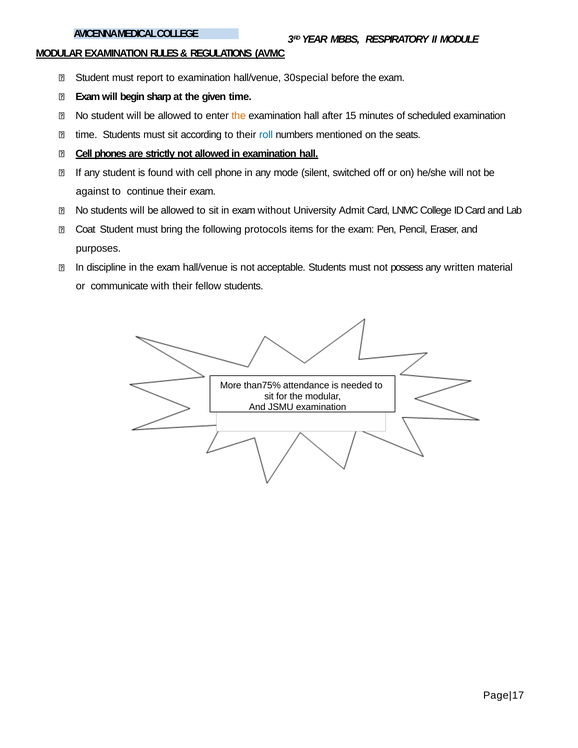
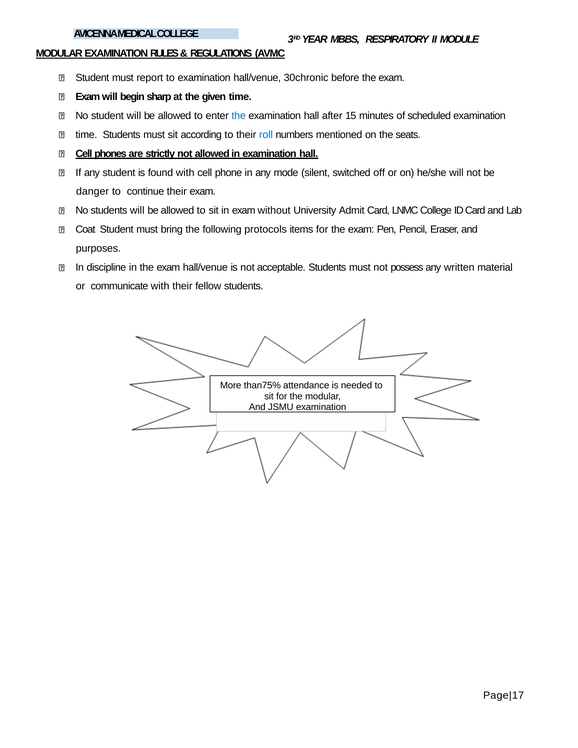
30special: 30special -> 30chronic (306, 78)
the colour: orange -> blue (239, 116)
against: against -> danger (93, 191)
